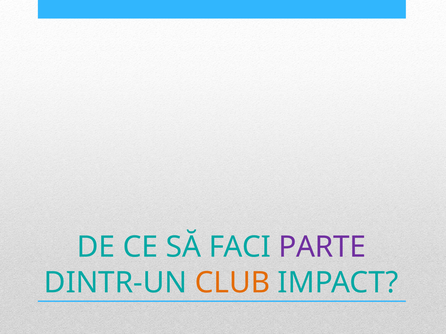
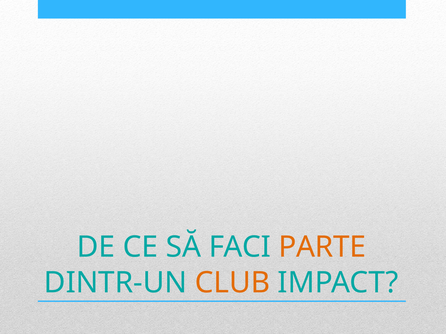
PARTE colour: purple -> orange (322, 247)
